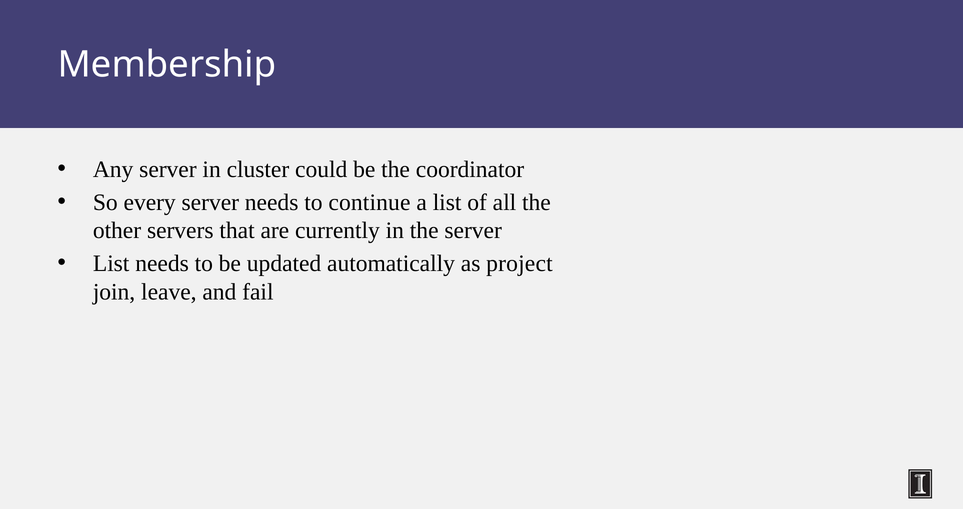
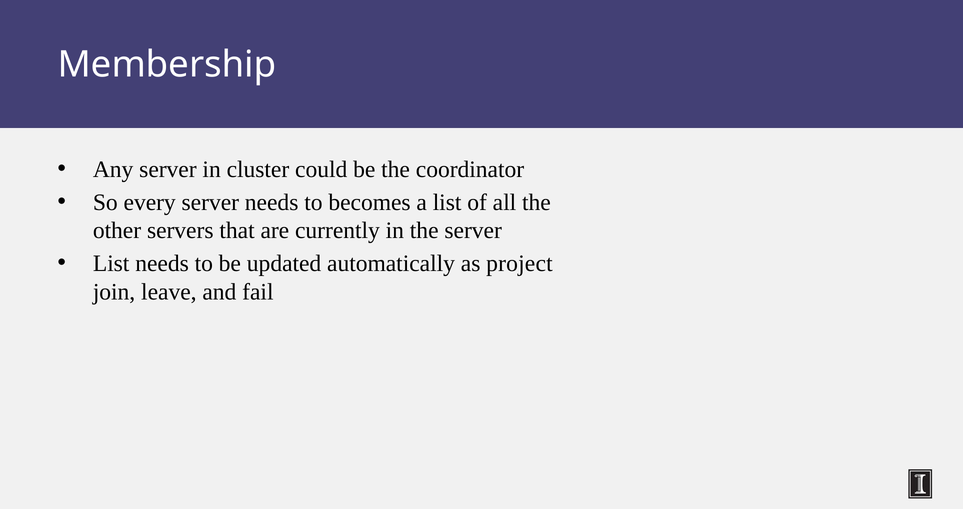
continue: continue -> becomes (370, 202)
